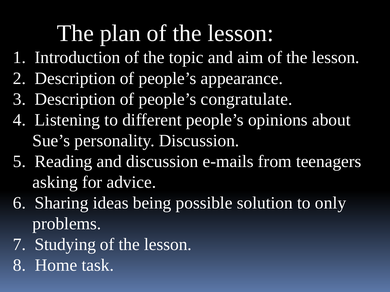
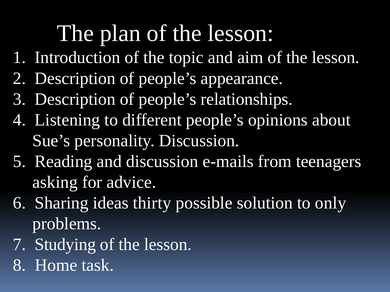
congratulate: congratulate -> relationships (247, 99)
being: being -> thirty (152, 203)
